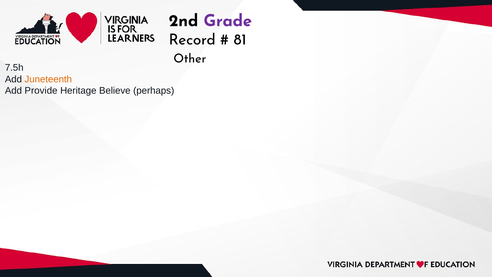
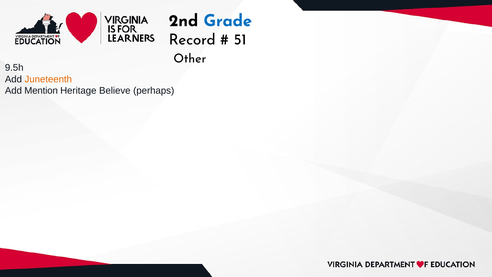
Grade colour: purple -> blue (228, 21)
81: 81 -> 51 (240, 39)
7.5h: 7.5h -> 9.5h (14, 68)
Provide: Provide -> Mention (41, 91)
